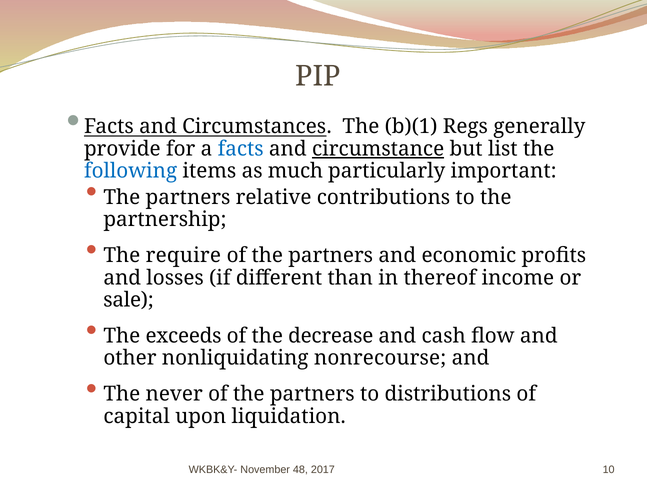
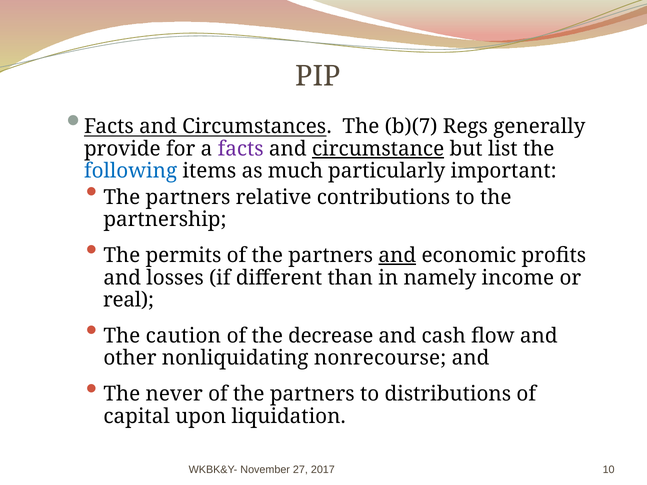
b)(1: b)(1 -> b)(7 (411, 127)
facts colour: blue -> purple (241, 149)
require: require -> permits (183, 256)
and underline: none -> present (397, 256)
thereof: thereof -> namely (440, 278)
sale: sale -> real (128, 300)
exceeds: exceeds -> caution (183, 336)
48: 48 -> 27 (300, 470)
